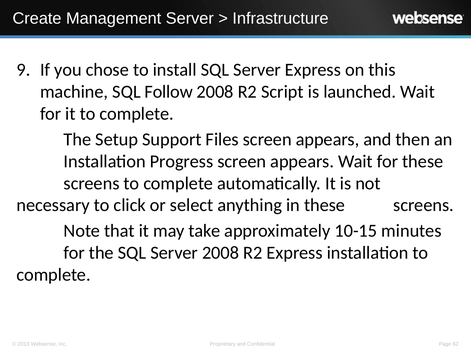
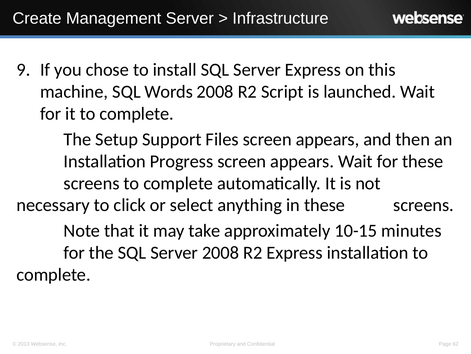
Follow: Follow -> Words (169, 91)
